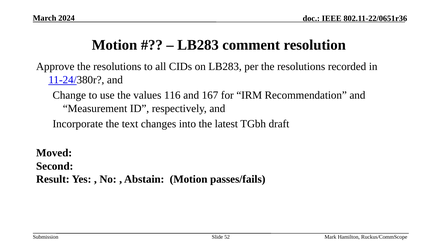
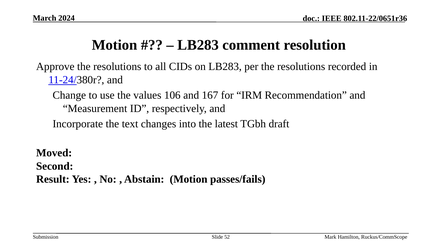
116: 116 -> 106 (172, 95)
